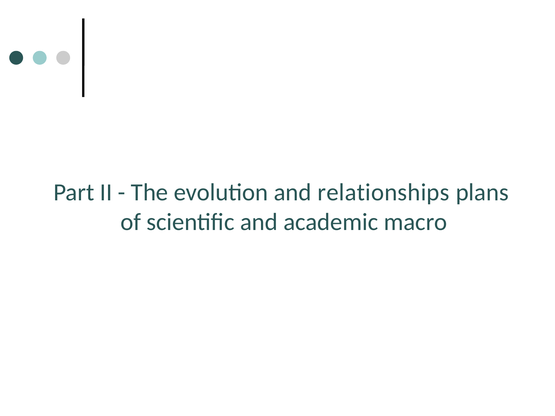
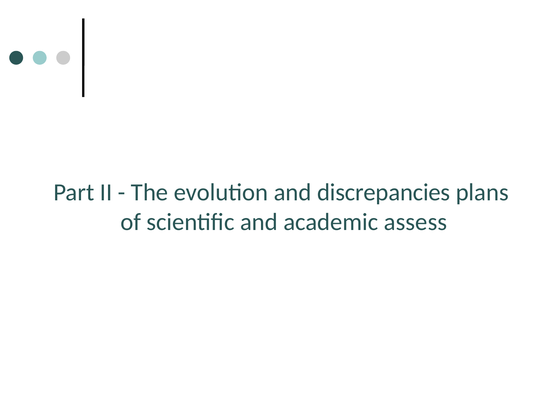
relationships: relationships -> discrepancies (384, 192)
macro: macro -> assess (415, 222)
